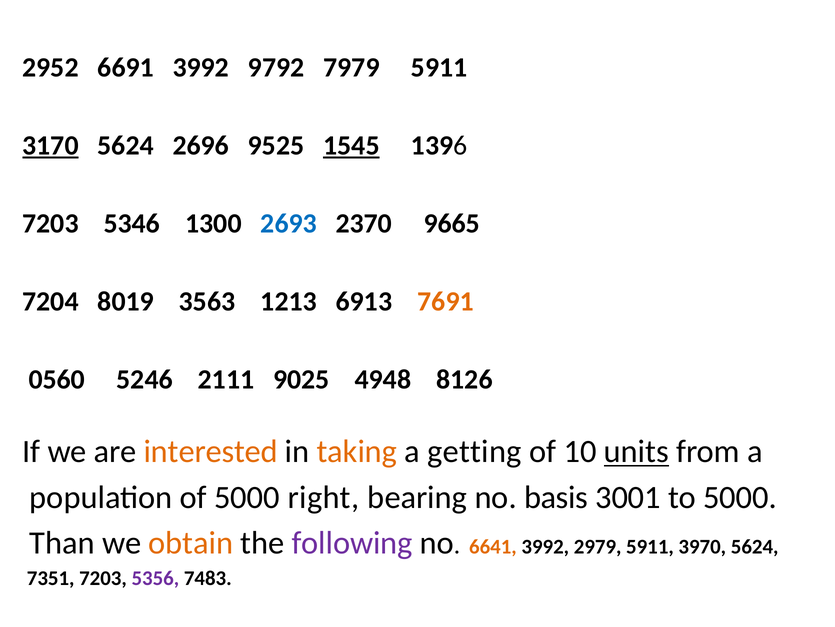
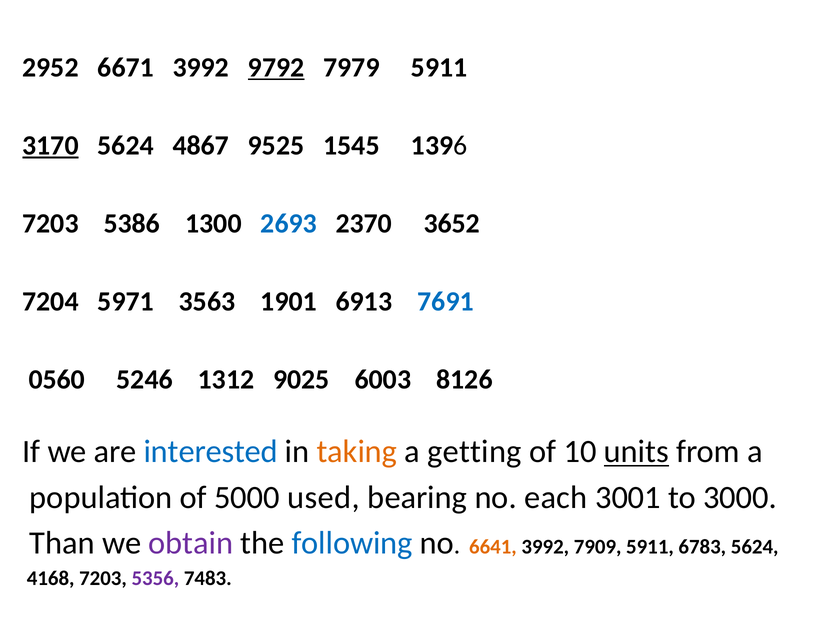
6691: 6691 -> 6671 (126, 67)
9792 underline: none -> present (276, 67)
2696: 2696 -> 4867 (201, 145)
1545 underline: present -> none (351, 145)
5346: 5346 -> 5386 (132, 223)
9665: 9665 -> 3652 (452, 223)
8019: 8019 -> 5971 (126, 301)
1213: 1213 -> 1901 (289, 301)
7691 colour: orange -> blue (446, 301)
2111: 2111 -> 1312 (226, 379)
4948: 4948 -> 6003 (383, 379)
interested colour: orange -> blue (211, 451)
right: right -> used (323, 497)
basis: basis -> each (556, 497)
to 5000: 5000 -> 3000 (740, 497)
obtain colour: orange -> purple (191, 542)
following colour: purple -> blue (352, 542)
2979: 2979 -> 7909 (598, 546)
3970: 3970 -> 6783 (702, 546)
7351: 7351 -> 4168 (51, 578)
